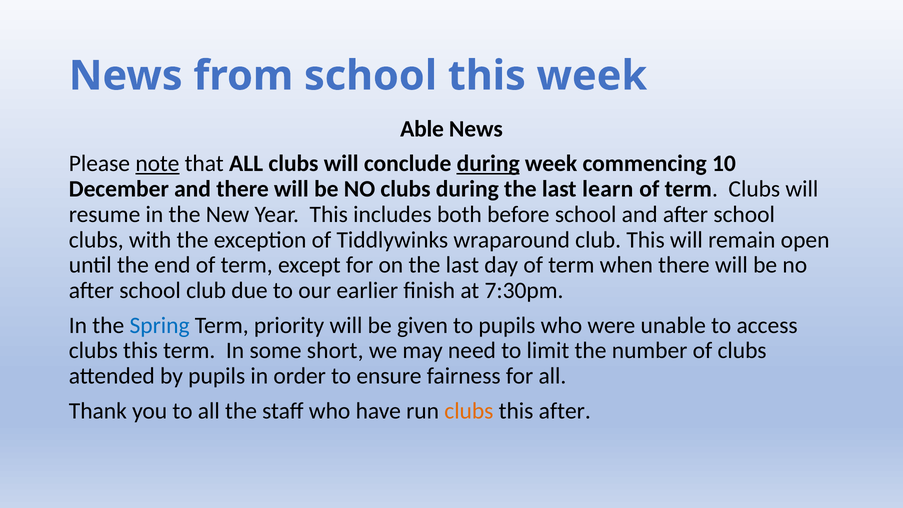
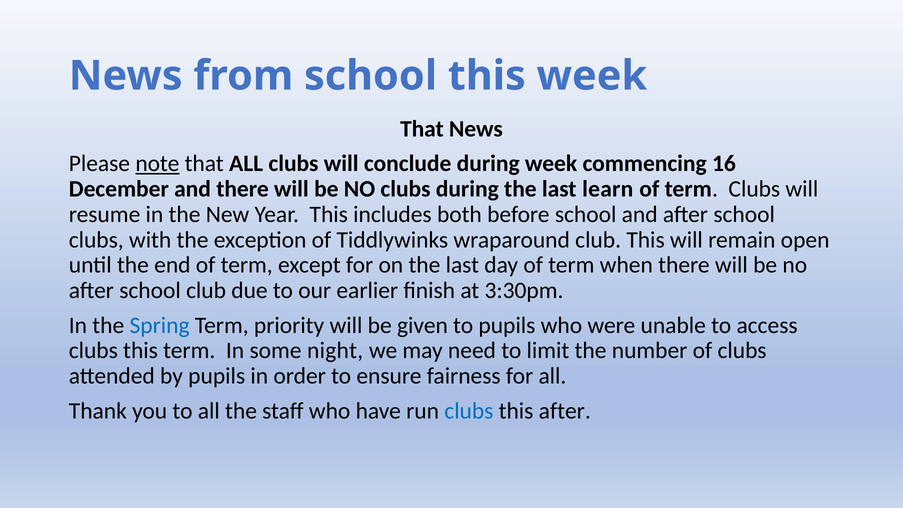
Able: Able -> That (422, 129)
during underline: present -> none (488, 164)
10: 10 -> 16 (724, 164)
7:30pm: 7:30pm -> 3:30pm (524, 290)
short: short -> night (335, 351)
clubs colour: orange -> blue (469, 411)
